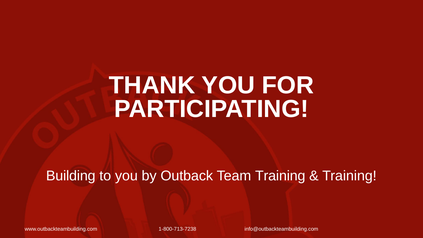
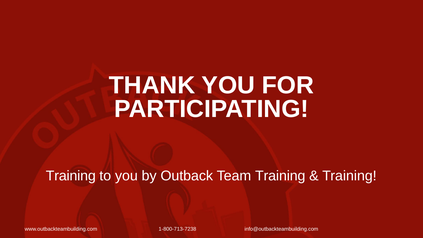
Building: Building -> Training (71, 176)
